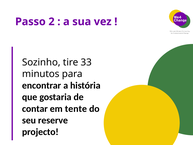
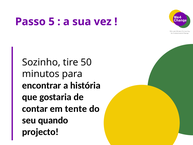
2: 2 -> 5 (52, 22)
33: 33 -> 50 (86, 62)
reserve: reserve -> quando (53, 120)
